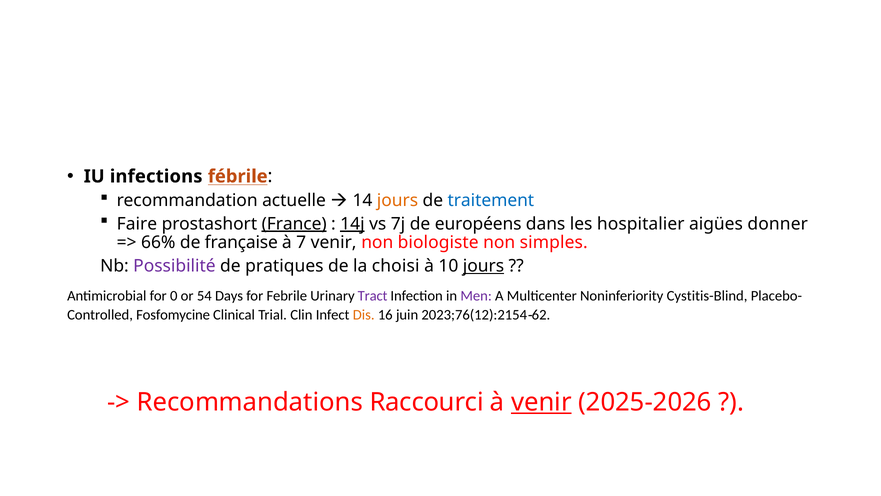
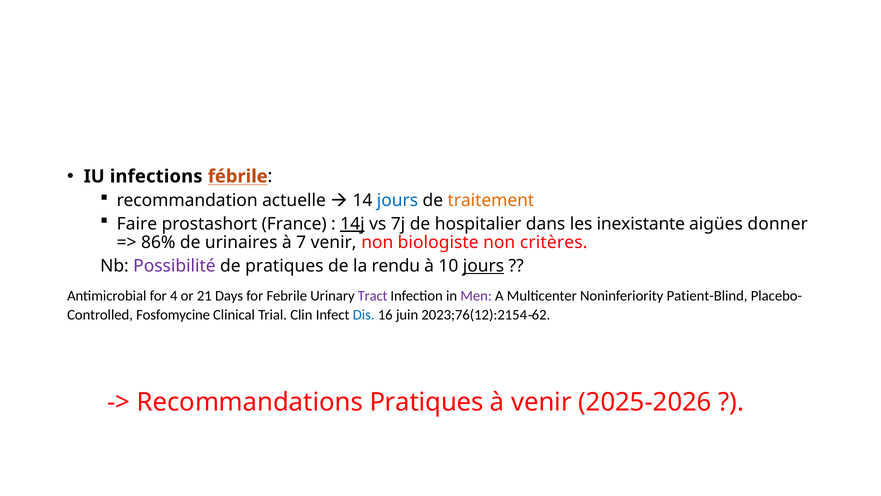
jours colour: orange -> blue (397, 200)
traitement colour: blue -> orange (491, 200)
France underline: present -> none (294, 224)
européens: européens -> hospitalier (478, 224)
hospitalier: hospitalier -> inexistante (641, 224)
66%: 66% -> 86% (158, 242)
française: française -> urinaires (241, 242)
simples: simples -> critères (554, 242)
choisi: choisi -> rendu (396, 266)
0: 0 -> 4 (174, 296)
54: 54 -> 21 (204, 296)
Cystitis-Blind: Cystitis-Blind -> Patient-Blind (707, 296)
Dis colour: orange -> blue (364, 314)
Recommandations Raccourci: Raccourci -> Pratiques (427, 402)
venir underline: present -> none (541, 402)
